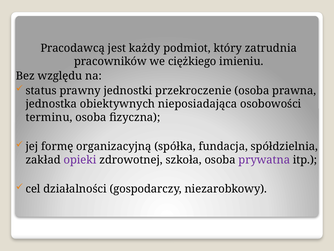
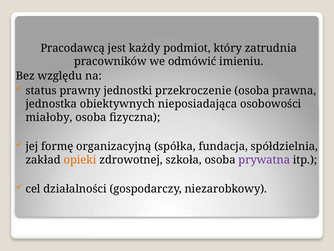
ciężkiego: ciężkiego -> odmówić (192, 61)
terminu: terminu -> miałoby (49, 117)
opieki colour: purple -> orange (80, 160)
